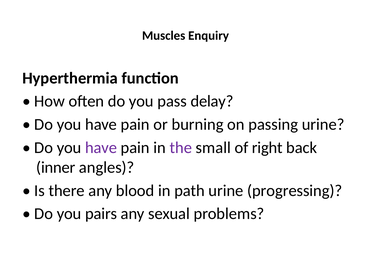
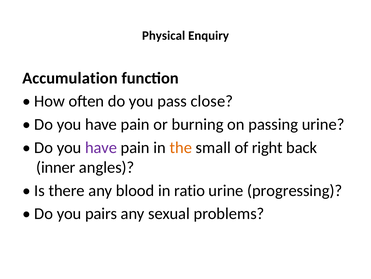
Muscles: Muscles -> Physical (164, 36)
Hyperthermia: Hyperthermia -> Accumulation (70, 78)
delay: delay -> close (212, 101)
the colour: purple -> orange (181, 147)
path: path -> ratio (190, 190)
